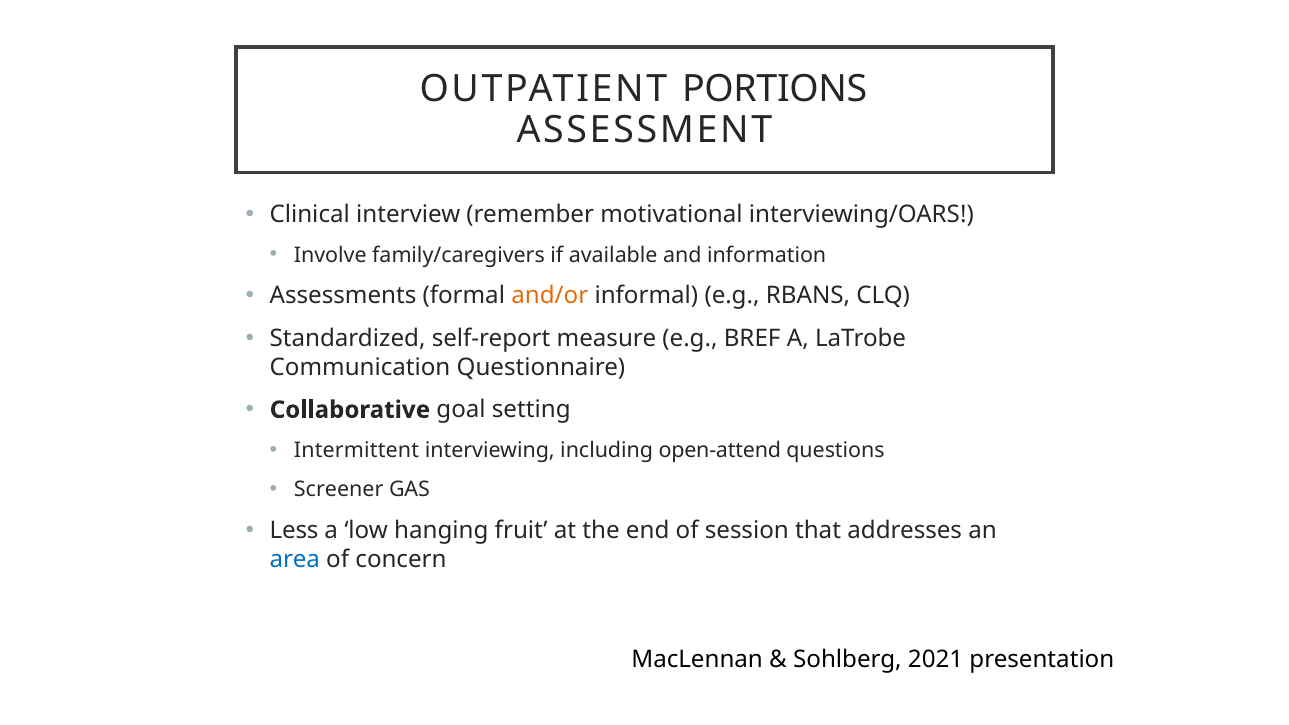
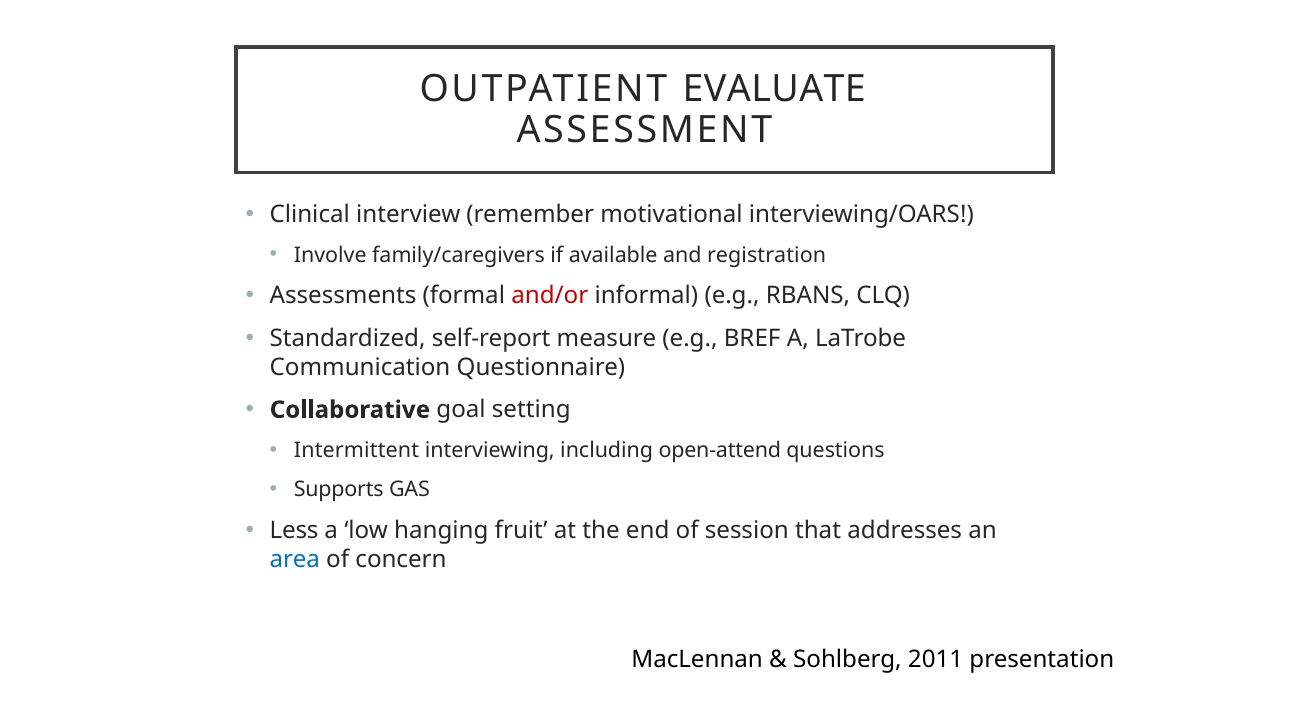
PORTIONS: PORTIONS -> EVALUATE (774, 89)
information: information -> registration (767, 255)
and/or colour: orange -> red (550, 296)
Screener: Screener -> Supports (339, 490)
2021: 2021 -> 2011 (936, 660)
